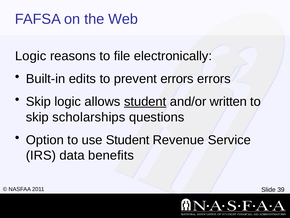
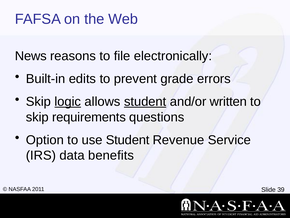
Logic: Logic -> News (31, 56)
prevent errors: errors -> grade (177, 79)
logic underline: none -> present (68, 101)
scholarships: scholarships -> requirements (89, 117)
